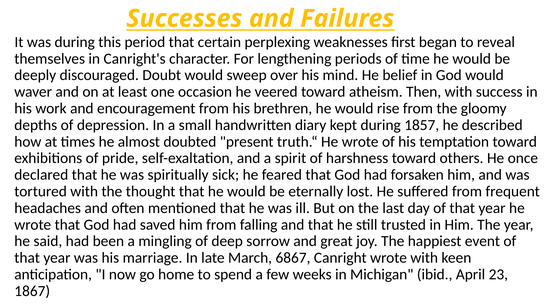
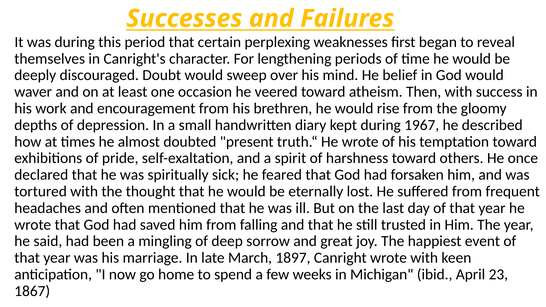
1857: 1857 -> 1967 (422, 125)
6867: 6867 -> 1897 (293, 258)
